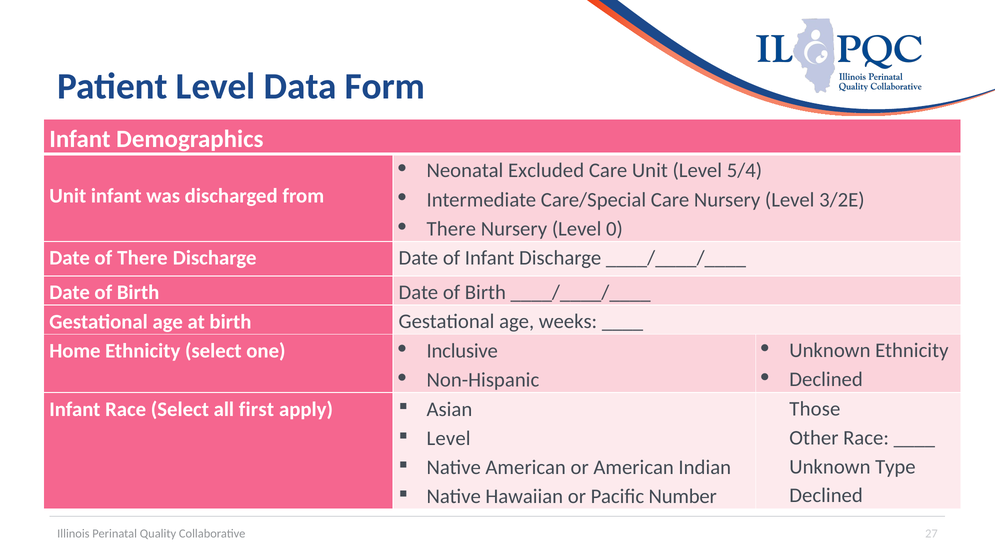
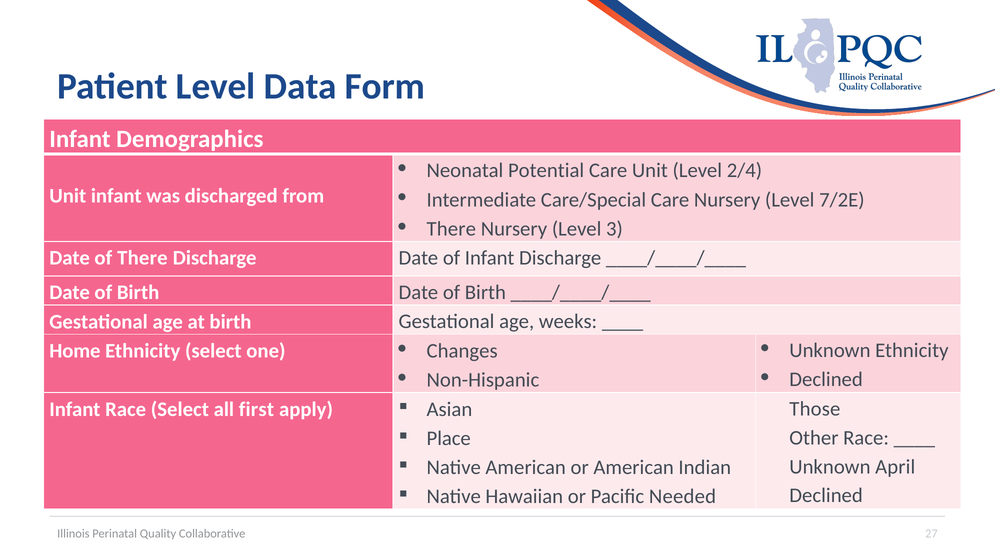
Excluded: Excluded -> Potential (546, 171)
5/4: 5/4 -> 2/4 (744, 171)
3/2E: 3/2E -> 7/2E (842, 200)
0: 0 -> 3 (614, 229)
Inclusive: Inclusive -> Changes (462, 351)
Level: Level -> Place (449, 439)
Type: Type -> April (895, 467)
Number: Number -> Needed (682, 497)
